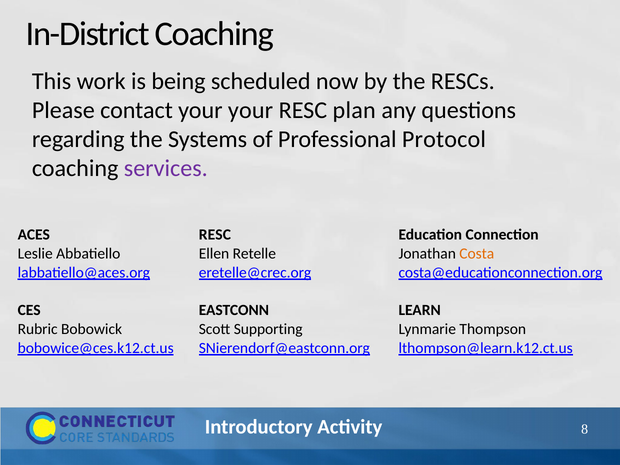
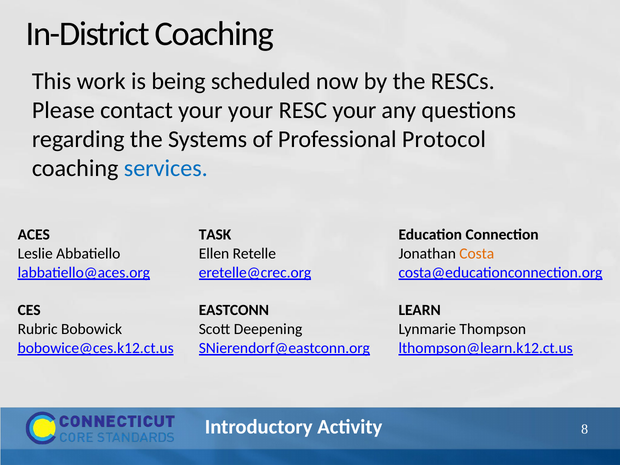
RESC plan: plan -> your (354, 110)
services colour: purple -> blue (166, 168)
RESC: RESC -> TASK (215, 235)
Supporting: Supporting -> Deepening (268, 329)
